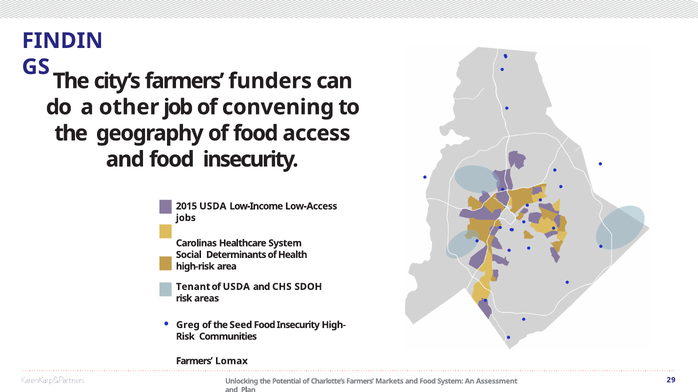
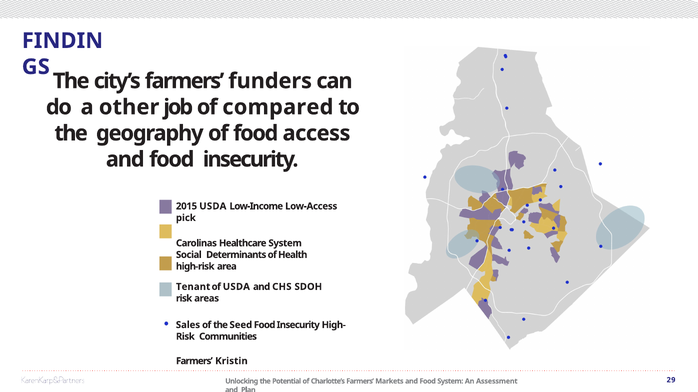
convening: convening -> compared (278, 107)
jobs: jobs -> pick (186, 218)
Greg: Greg -> Sales (188, 325)
Lomax: Lomax -> Kristin (231, 362)
